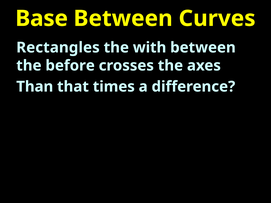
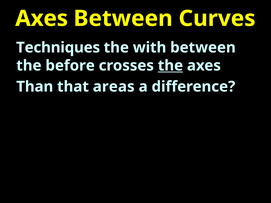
Base: Base -> Axes (42, 19)
Rectangles: Rectangles -> Techniques (58, 48)
the underline: none -> present (170, 66)
times: times -> areas (114, 87)
